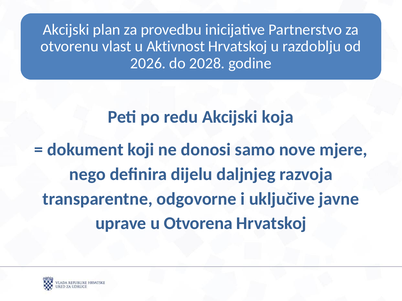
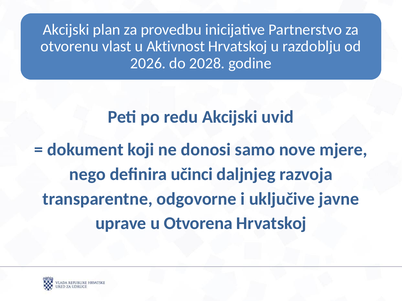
koja: koja -> uvid (278, 117)
dijelu: dijelu -> učinci (192, 174)
